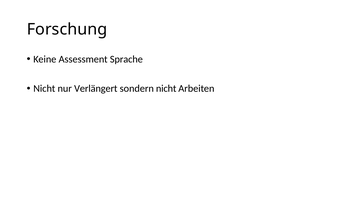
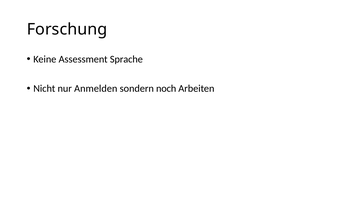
Verlängert: Verlängert -> Anmelden (96, 89)
sondern nicht: nicht -> noch (166, 89)
